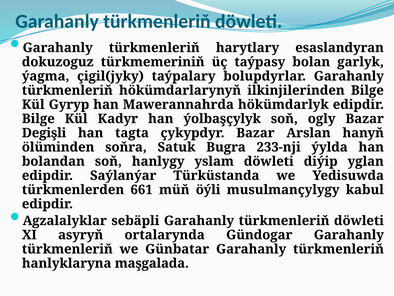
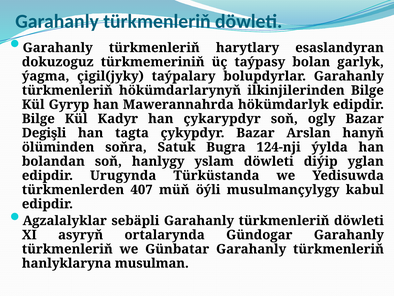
ýolbaşçylyk: ýolbaşçylyk -> çykarypdyr (222, 119)
233-nji: 233-nji -> 124-nji (279, 147)
Saýlanýar: Saýlanýar -> Urugynda (123, 175)
661: 661 -> 407 (142, 189)
maşgalada: maşgalada -> musulman (152, 263)
